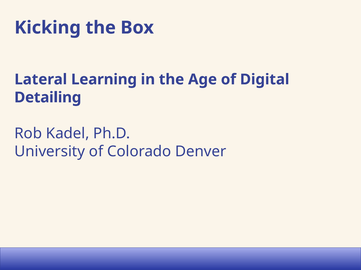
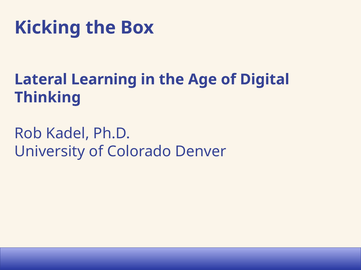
Detailing: Detailing -> Thinking (48, 98)
